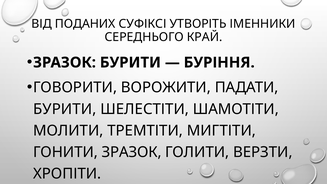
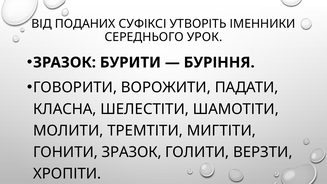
КРАЙ: КРАЙ -> УРОК (205, 37)
БУРИТИ: БУРИТИ -> КЛАСНА (65, 109)
